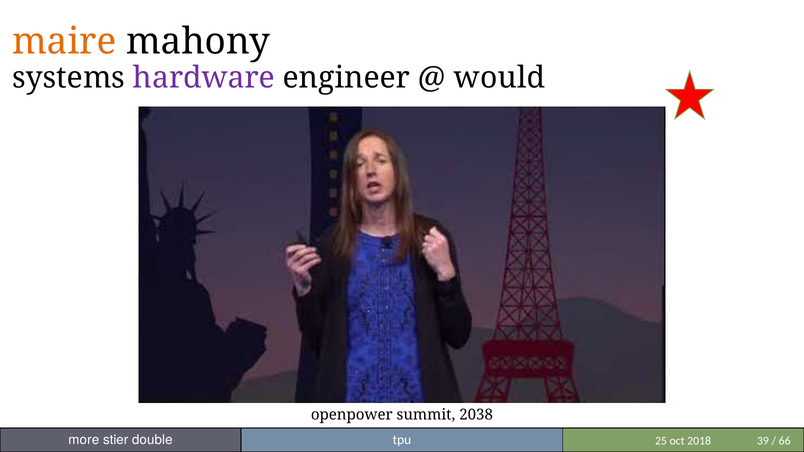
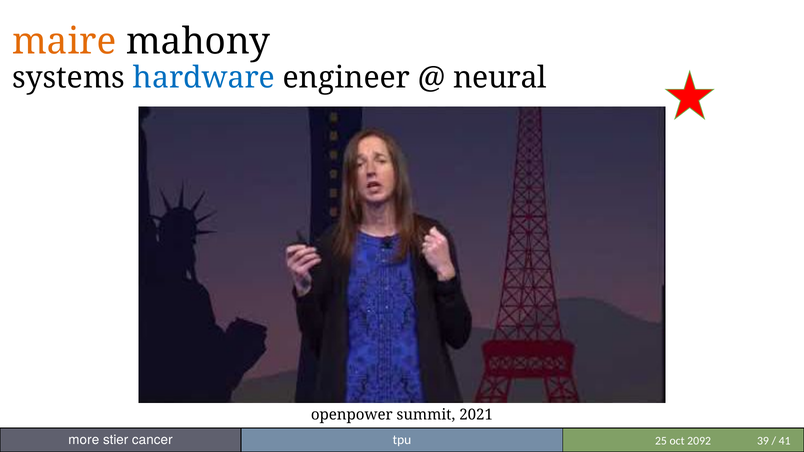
hardware colour: purple -> blue (204, 78)
would: would -> neural (500, 78)
2038: 2038 -> 2021 (476, 415)
double: double -> cancer (152, 440)
2018: 2018 -> 2092 (699, 441)
66: 66 -> 41 (785, 441)
